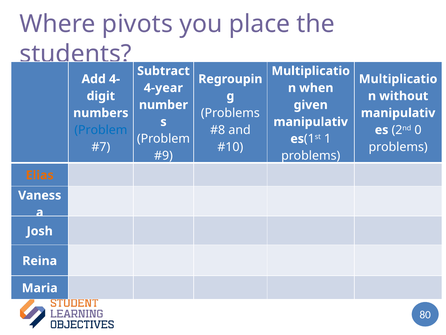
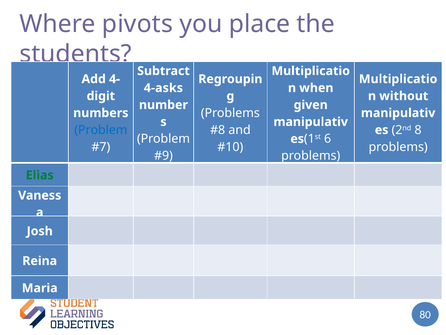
4-year: 4-year -> 4-asks (163, 88)
0: 0 -> 8 (418, 130)
1: 1 -> 6 (328, 139)
Elias colour: orange -> green (40, 175)
